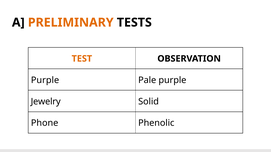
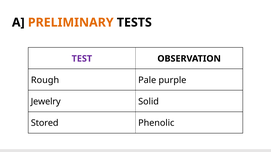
TEST colour: orange -> purple (82, 59)
Purple: Purple -> Rough (45, 80)
Phone: Phone -> Stored (45, 123)
